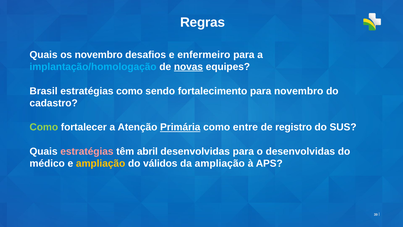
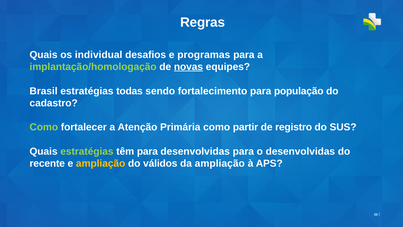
os novembro: novembro -> individual (99, 55)
enfermeiro: enfermeiro -> programas (204, 55)
implantação/homologação colour: light blue -> light green (93, 67)
estratégias como: como -> todas (130, 91)
para novembro: novembro -> população (299, 91)
Primária underline: present -> none (180, 127)
entre: entre -> partir (246, 127)
estratégias colour: pink -> light green (87, 151)
têm abril: abril -> para (147, 151)
médico: médico -> recente (47, 163)
